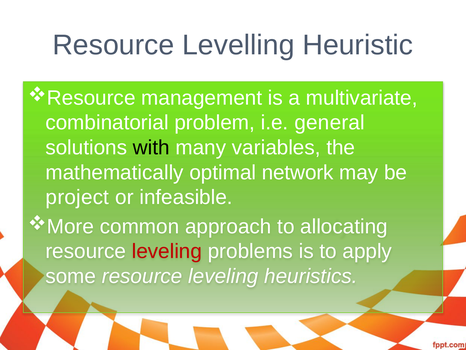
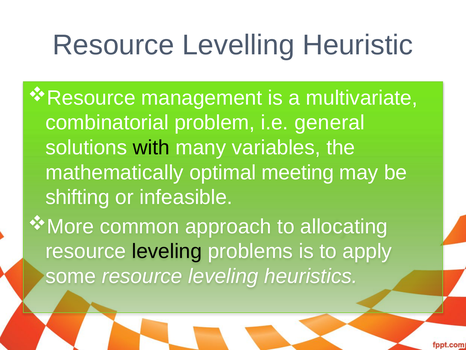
network: network -> meeting (298, 172)
project: project -> shifting (78, 197)
leveling colour: red -> black (167, 251)
